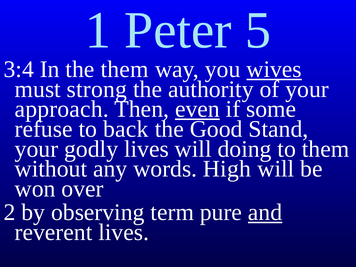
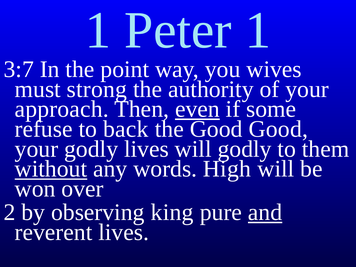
Peter 5: 5 -> 1 (258, 30)
3:4: 3:4 -> 3:7 (19, 69)
the them: them -> point (125, 69)
wives underline: present -> none (274, 69)
Good Stand: Stand -> Good (278, 129)
will doing: doing -> godly (245, 149)
without underline: none -> present (51, 169)
term: term -> king (172, 212)
